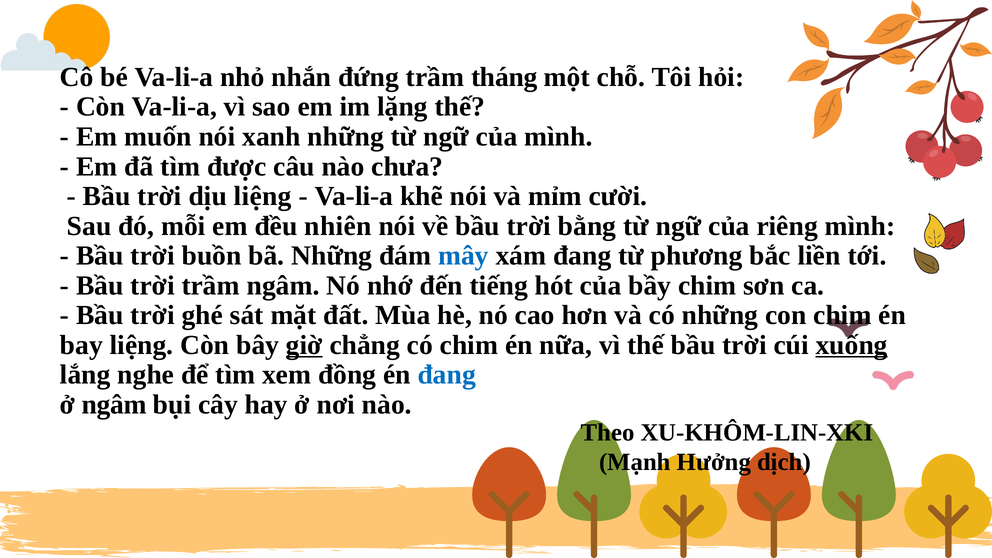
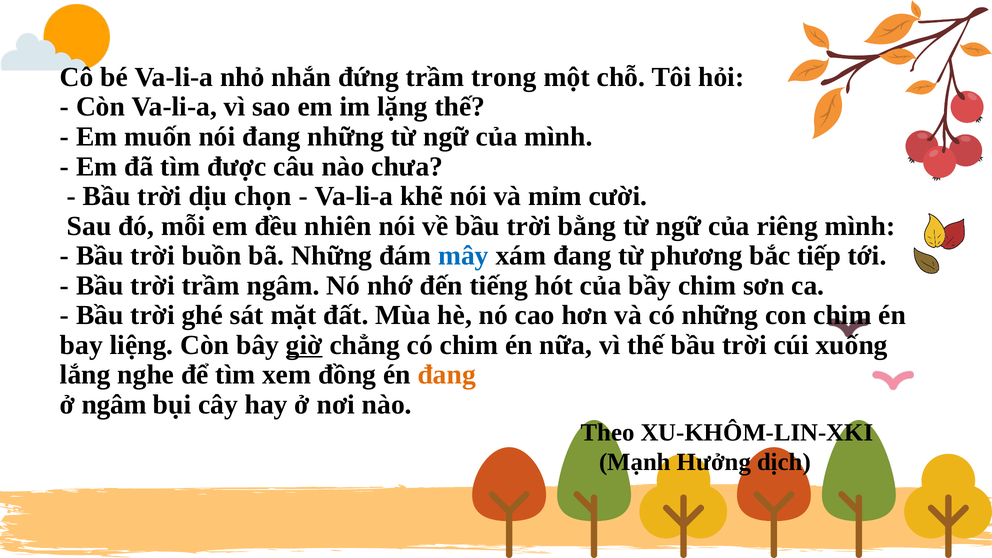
tháng: tháng -> trong (504, 77)
nói xanh: xanh -> đang (271, 137)
dịu liệng: liệng -> chọn (263, 196)
liền: liền -> tiếp (819, 256)
xuống underline: present -> none (852, 345)
đang colour: blue -> orange (447, 375)
